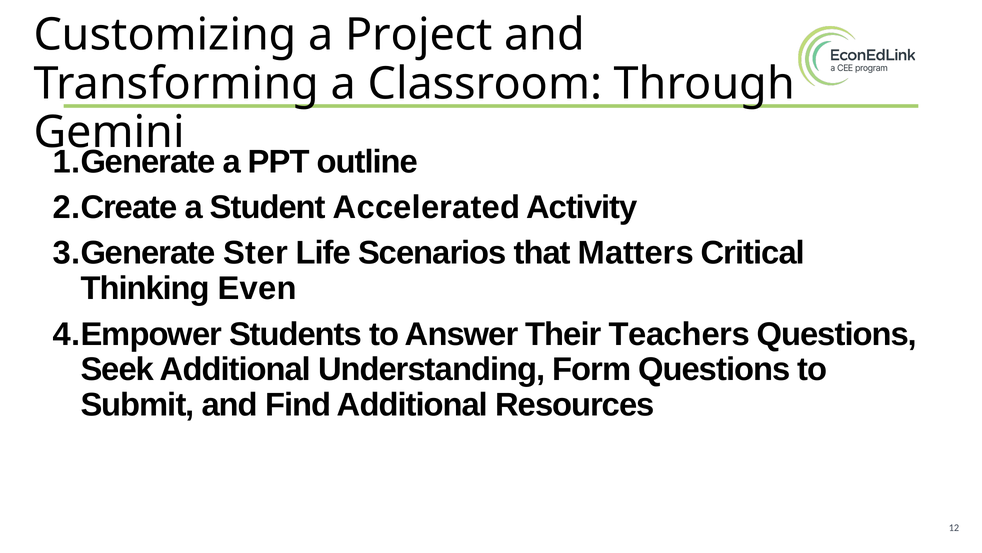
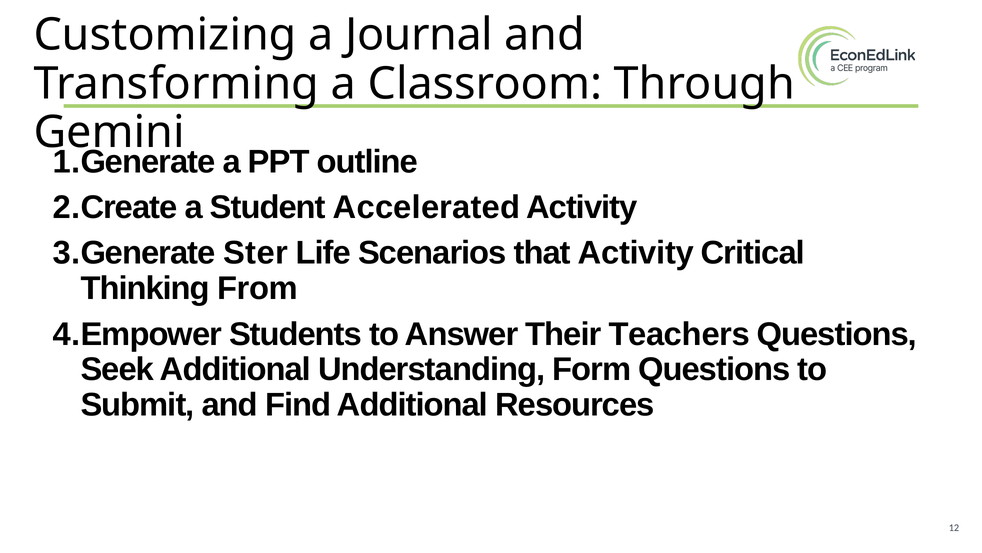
Project: Project -> Journal (419, 35)
that Matters: Matters -> Activity (636, 253)
Even: Even -> From (257, 288)
